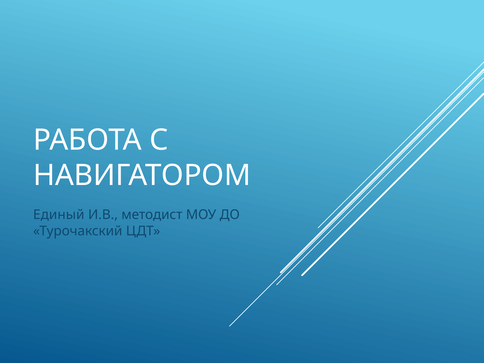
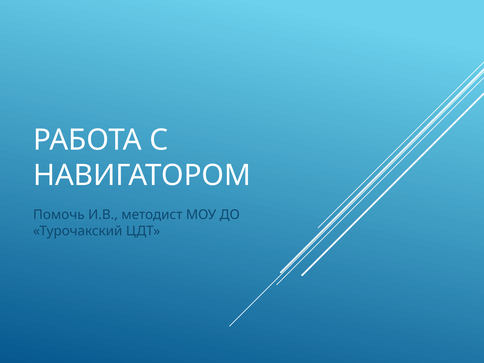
Единый: Единый -> Помочь (59, 215)
